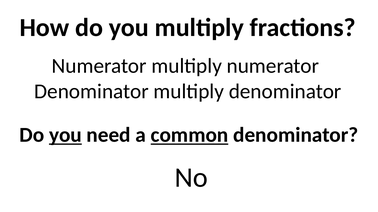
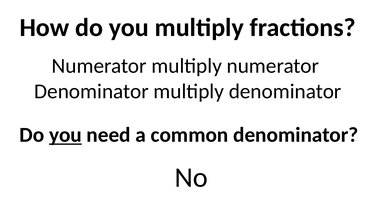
common underline: present -> none (190, 135)
